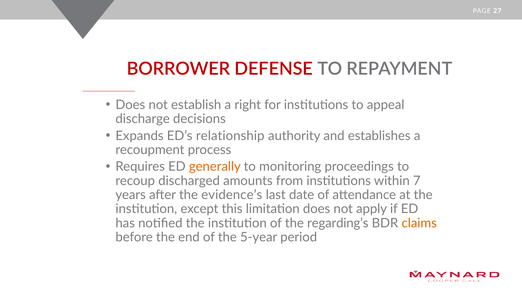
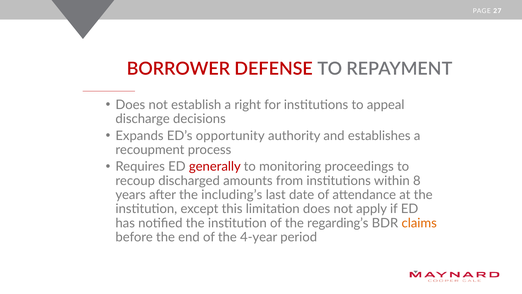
relationship: relationship -> opportunity (230, 136)
generally colour: orange -> red (215, 166)
7: 7 -> 8 (417, 181)
evidence’s: evidence’s -> including’s (232, 195)
5-year: 5-year -> 4-year (259, 237)
